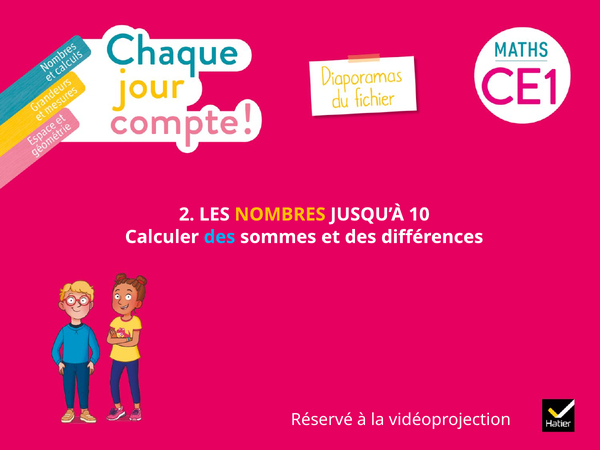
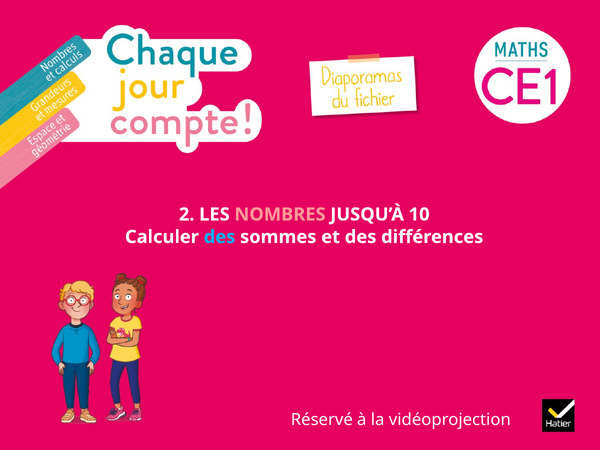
NOMBRES colour: yellow -> pink (280, 214)
